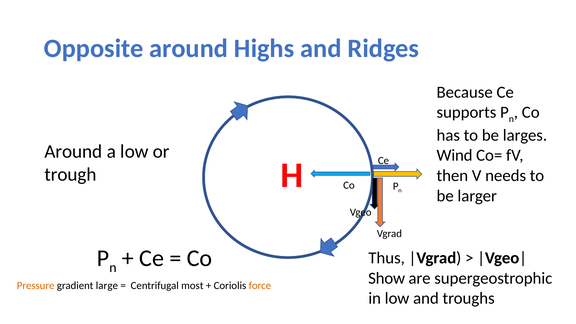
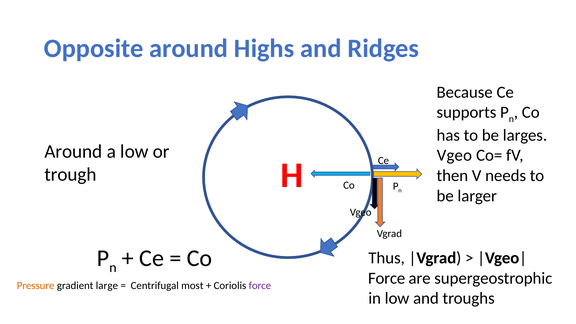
Wind: Wind -> Vgeo (454, 155)
Show: Show -> Force (387, 278)
force colour: orange -> purple (260, 285)
